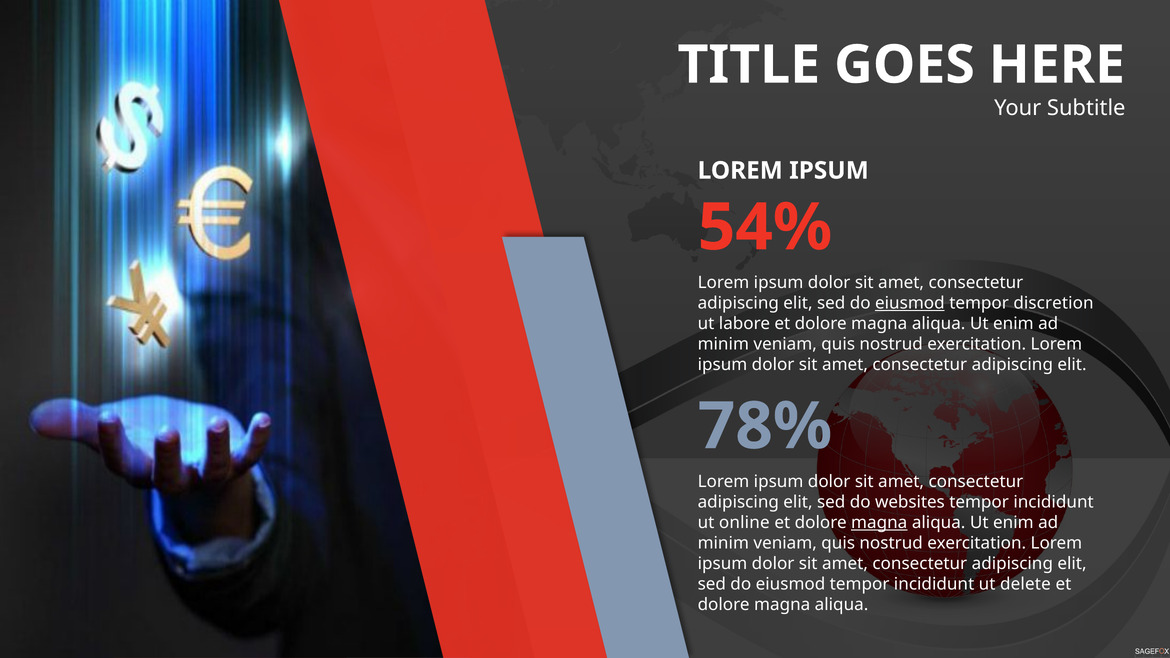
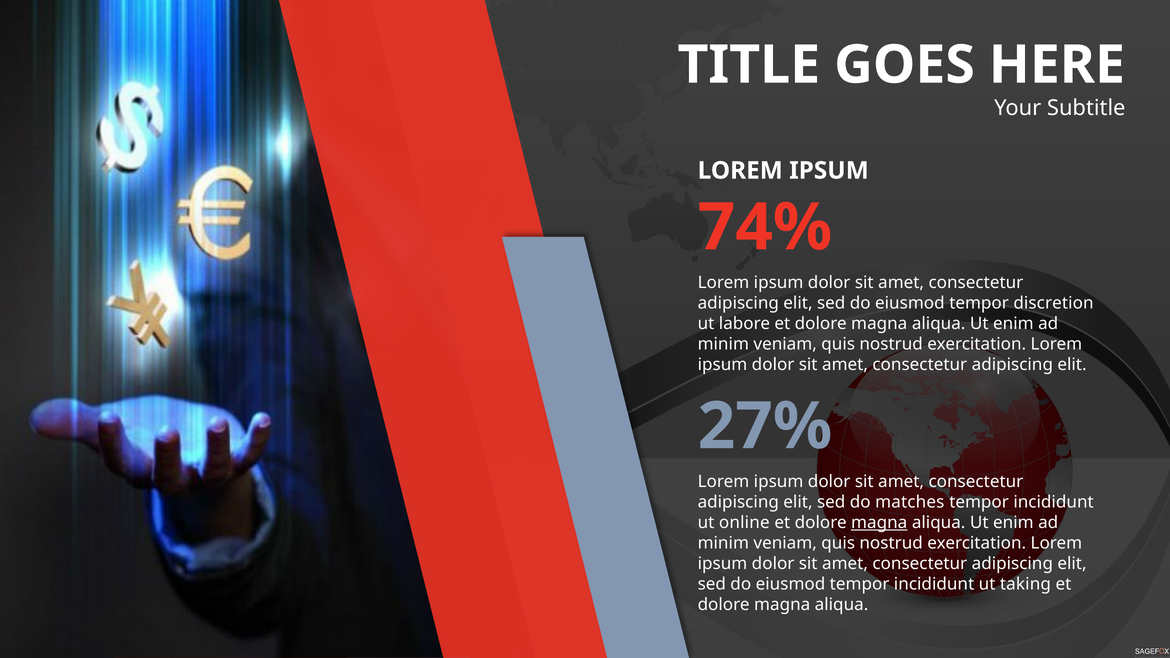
54%: 54% -> 74% (765, 228)
eiusmod underline: present -> none (910, 303)
78%: 78% -> 27% (765, 427)
websites: websites -> matches (910, 502)
delete: delete -> taking (1025, 584)
